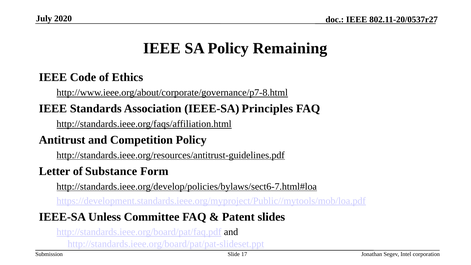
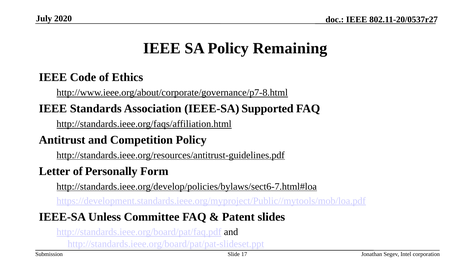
Principles: Principles -> Supported (267, 109)
Substance: Substance -> Personally (111, 171)
